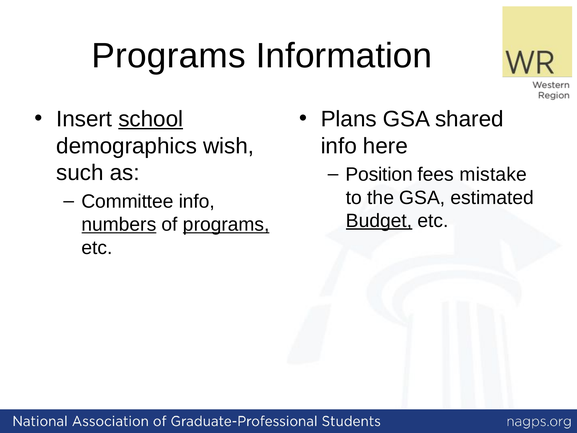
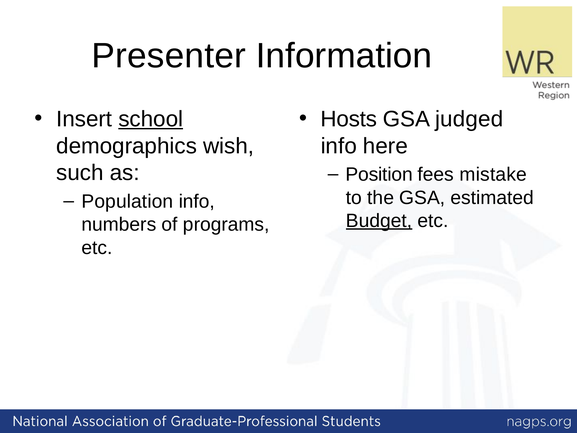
Programs: Programs -> Presenter (169, 56)
Plans: Plans -> Hosts (349, 119)
shared: shared -> judged (469, 119)
Committee: Committee -> Population (127, 201)
numbers underline: present -> none (119, 224)
programs underline: present -> none (226, 224)
